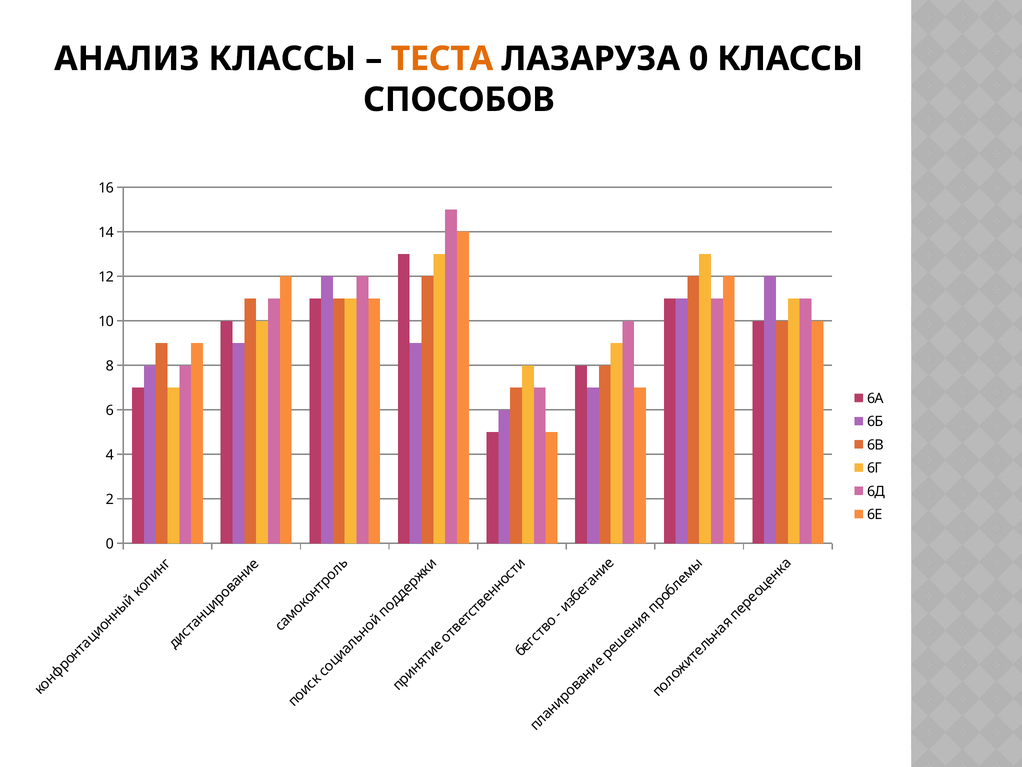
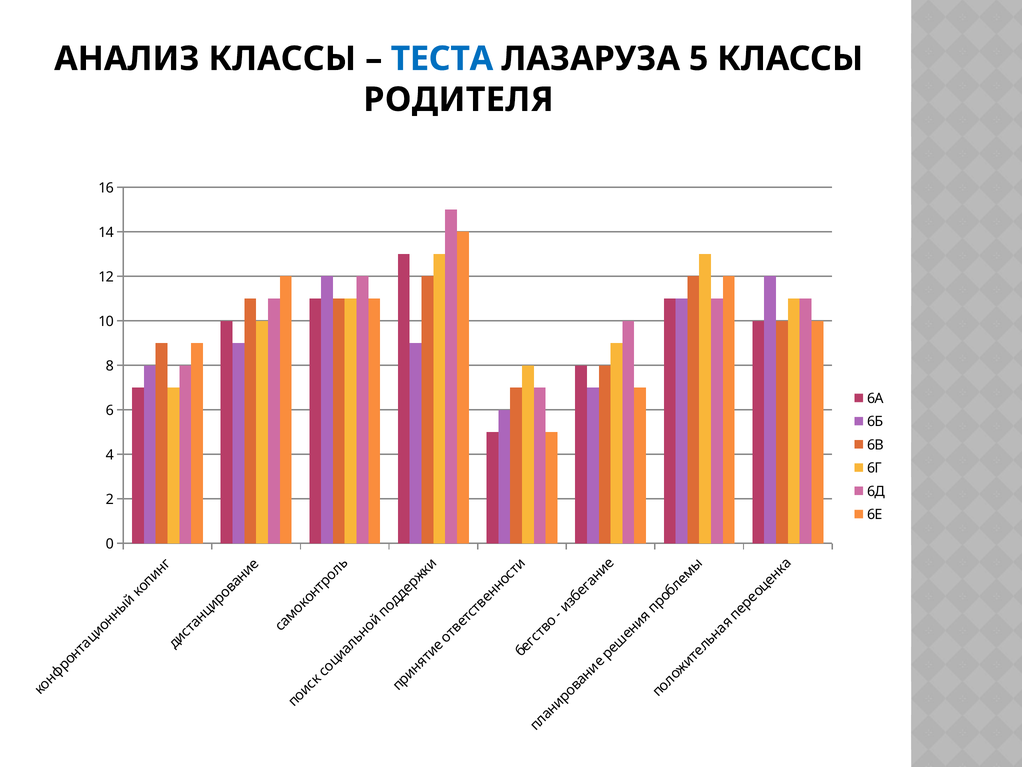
ТЕСТА colour: orange -> blue (442, 59)
ЛАЗАРУЗА 0: 0 -> 5 (699, 59)
СПОСОБОВ: СПОСОБОВ -> РОДИТЕЛЯ (459, 100)
